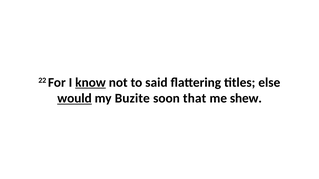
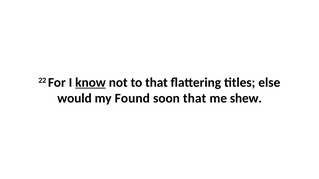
to said: said -> that (156, 83)
would underline: present -> none (74, 99)
Buzite: Buzite -> Found (132, 99)
